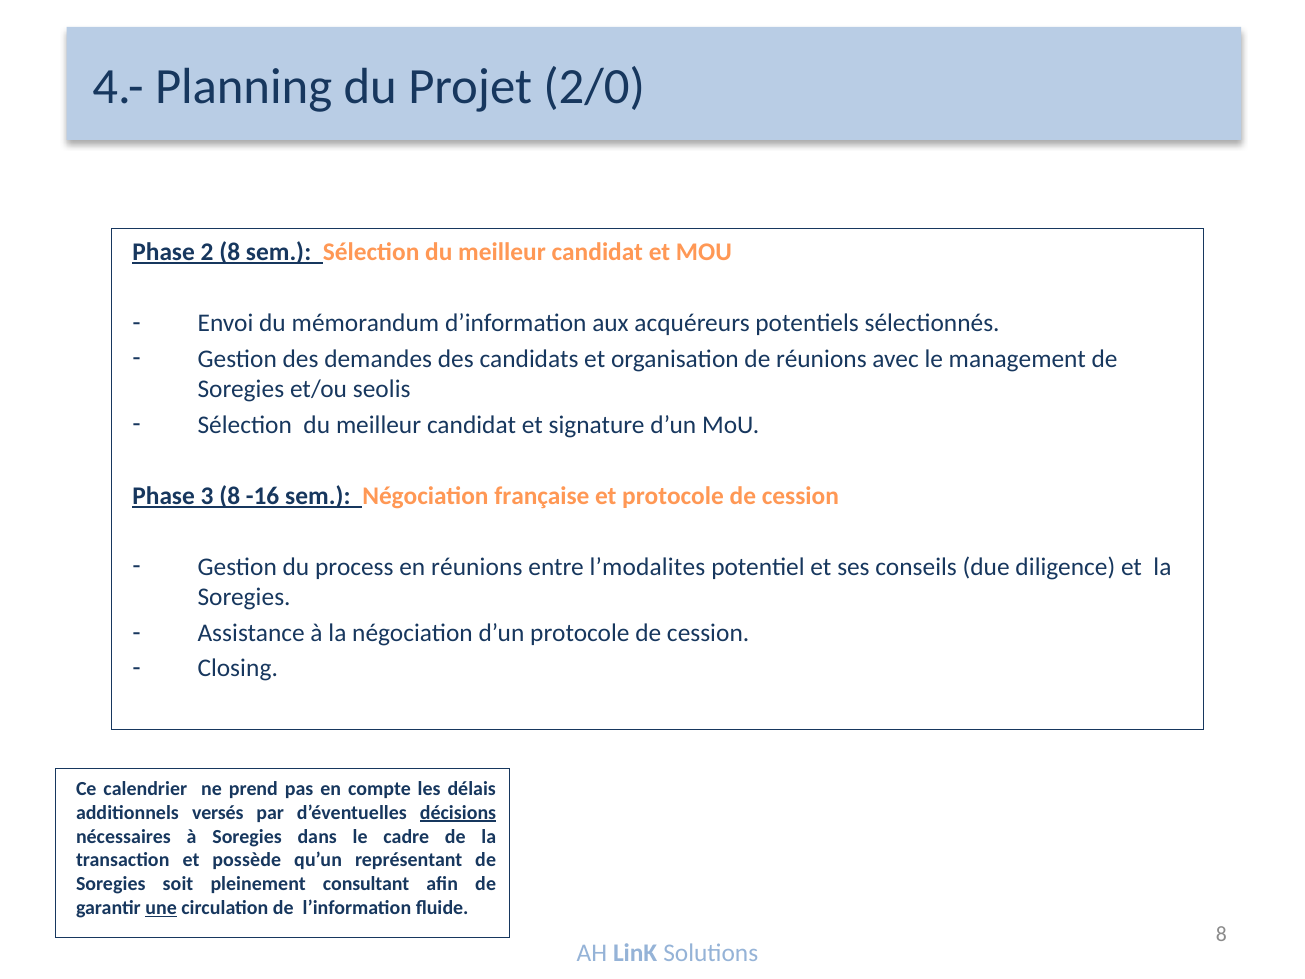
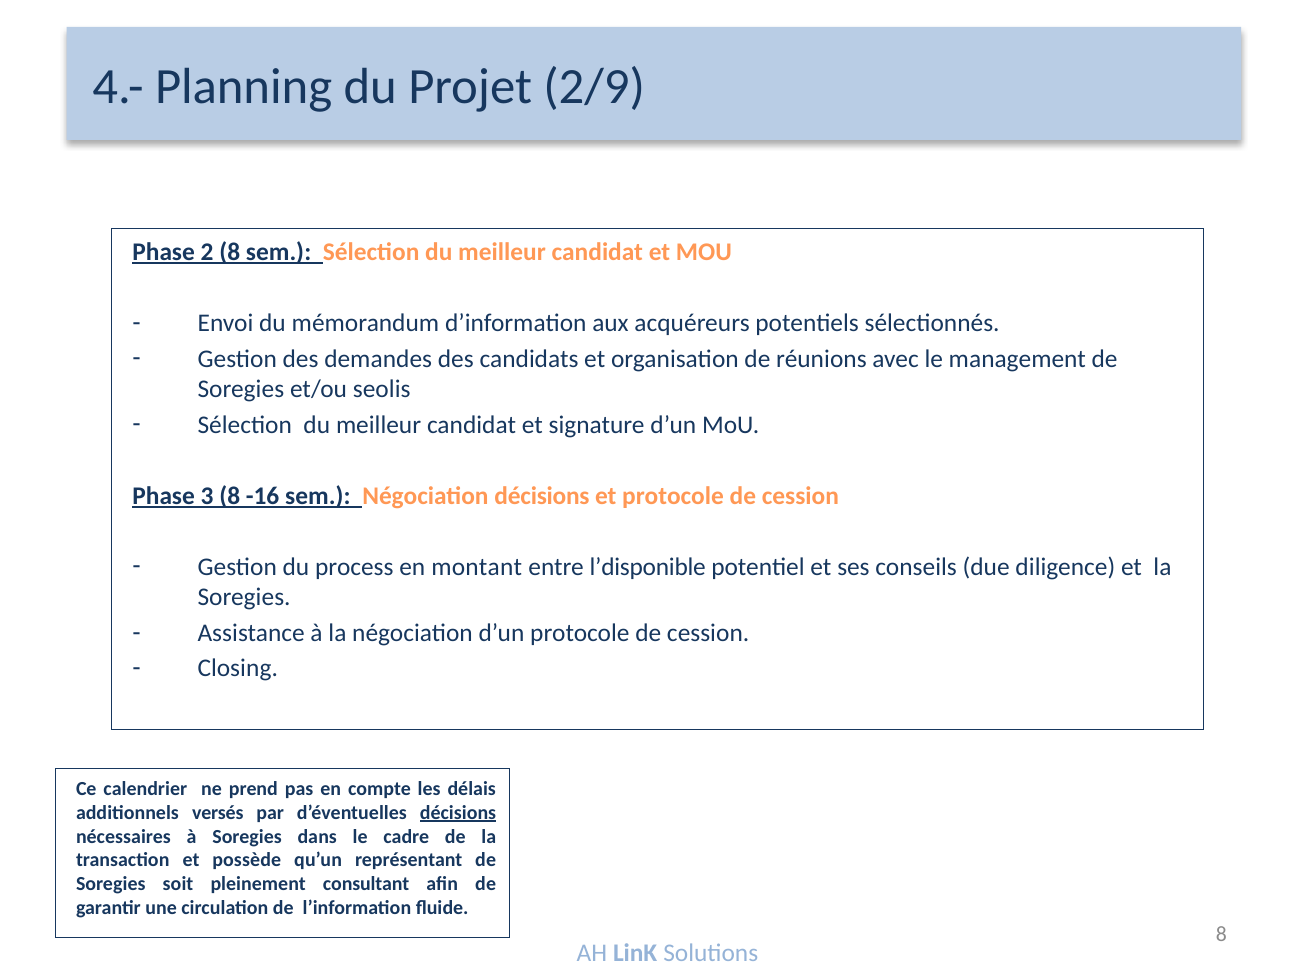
2/0: 2/0 -> 2/9 (594, 87)
Négociation française: française -> décisions (542, 496)
en réunions: réunions -> montant (477, 567)
l’modalites: l’modalites -> l’disponible (648, 567)
une underline: present -> none (161, 908)
